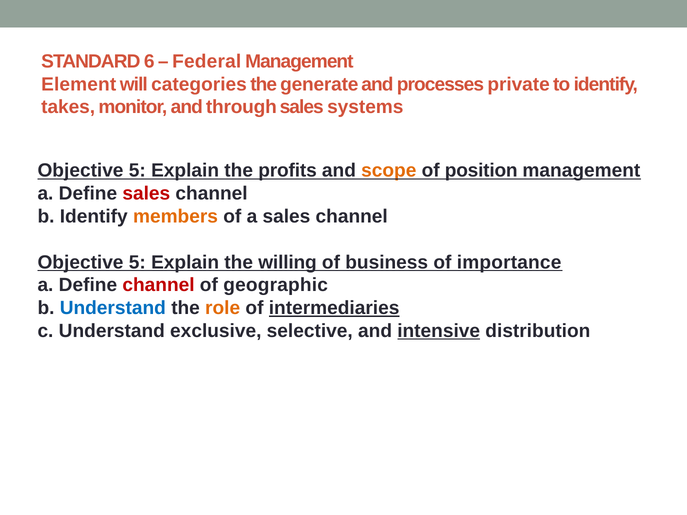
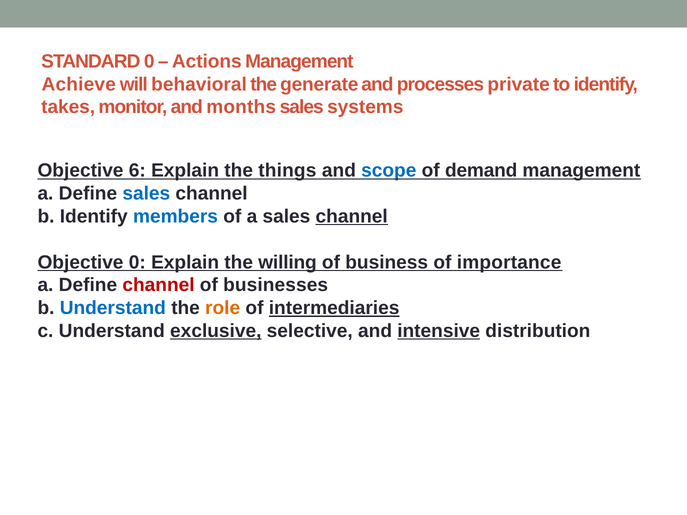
STANDARD 6: 6 -> 0 (149, 61)
Federal: Federal -> Actions (207, 61)
Element: Element -> Achieve (79, 84)
categories: categories -> behavioral (199, 84)
through: through -> months (241, 107)
5: 5 -> 6 (137, 171)
profits: profits -> things (287, 171)
scope colour: orange -> blue (389, 171)
position: position -> demand (481, 171)
sales colour: red -> blue (146, 194)
members colour: orange -> blue (175, 217)
channel underline: none -> present (352, 217)
5: 5 -> 0 (137, 262)
geographic: geographic -> businesses (276, 285)
exclusive underline: none -> present (216, 331)
